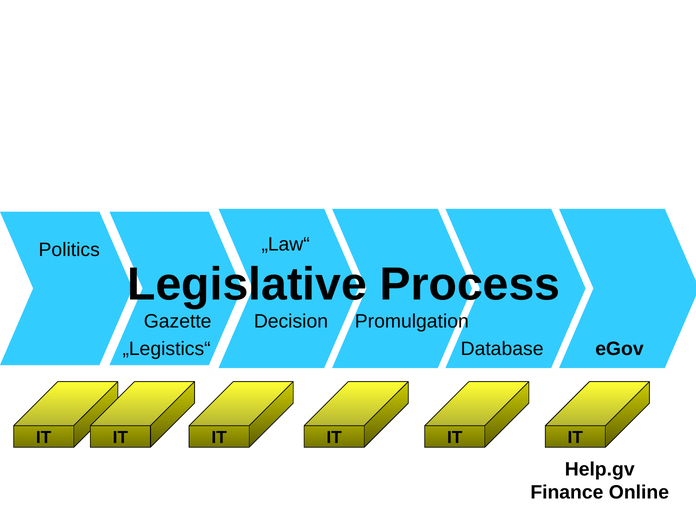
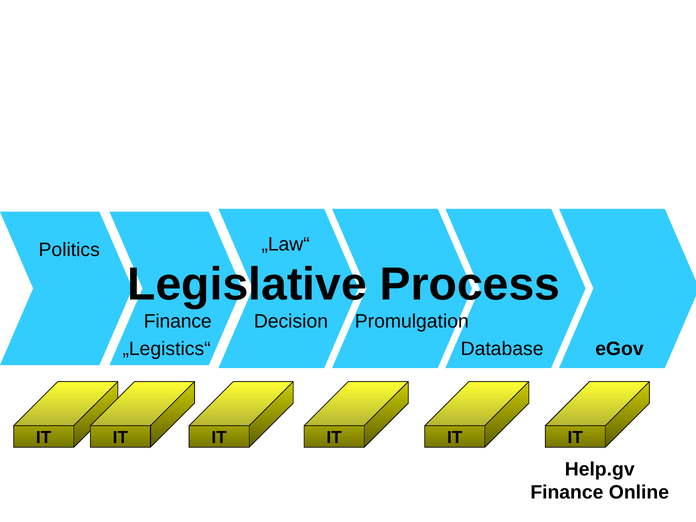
Gazette: Gazette -> Finance (178, 321)
